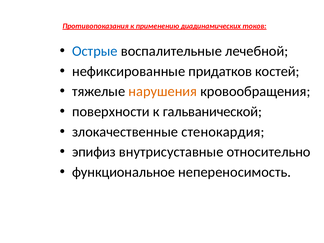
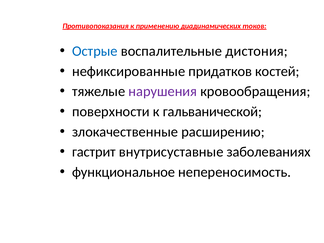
лечебной: лечебной -> дистония (257, 51)
нарушения colour: orange -> purple (163, 91)
стенокардия: стенокардия -> расширению (223, 132)
эпифиз: эпифиз -> гастрит (94, 152)
относительно: относительно -> заболеваниях (269, 152)
